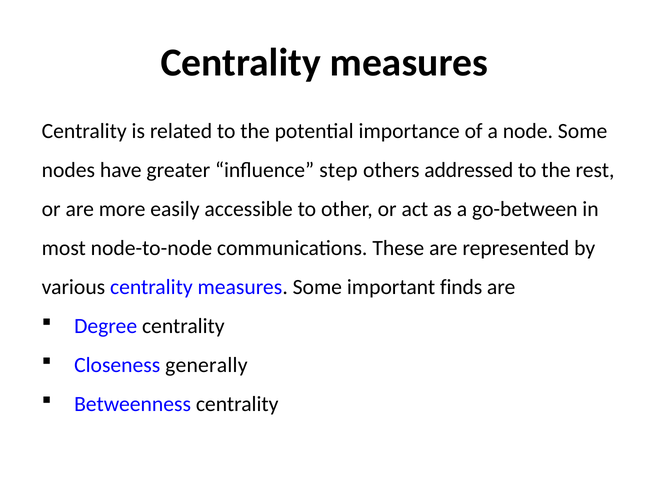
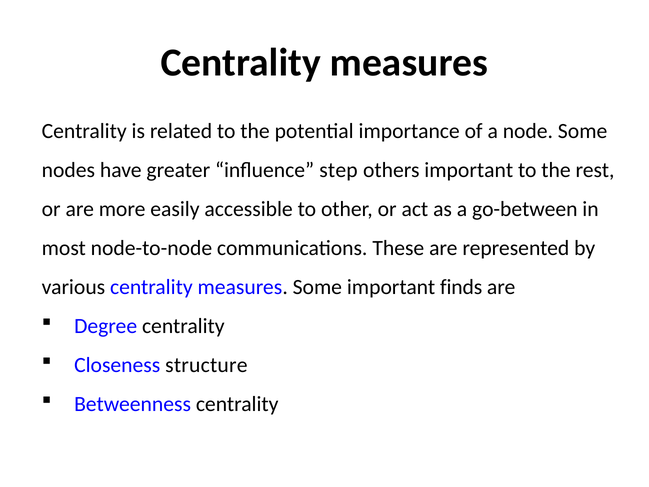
others addressed: addressed -> important (469, 170)
generally: generally -> structure (206, 365)
